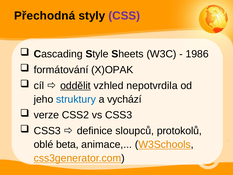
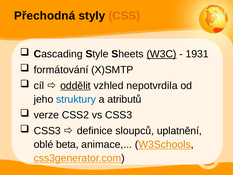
CSS colour: purple -> orange (124, 16)
W3C underline: none -> present (161, 54)
1986: 1986 -> 1931 (197, 54)
X)OPAK: X)OPAK -> X)SMTP (112, 70)
vychází: vychází -> atributů (124, 99)
protokolů: protokolů -> uplatnění (179, 131)
